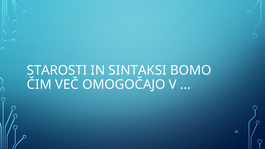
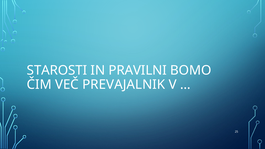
SINTAKSI: SINTAKSI -> PRAVILNI (138, 70)
OMOGOČAJO: OMOGOČAJO -> PREVAJALNIK (124, 85)
